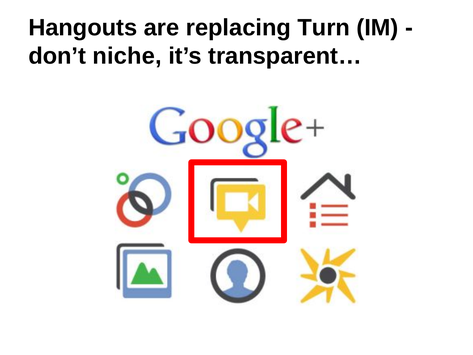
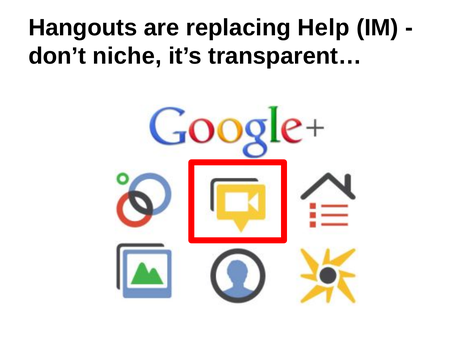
Turn: Turn -> Help (324, 28)
